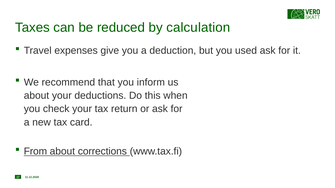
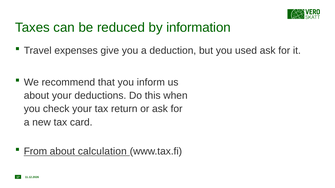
calculation: calculation -> information (199, 28)
corrections: corrections -> calculation (102, 152)
